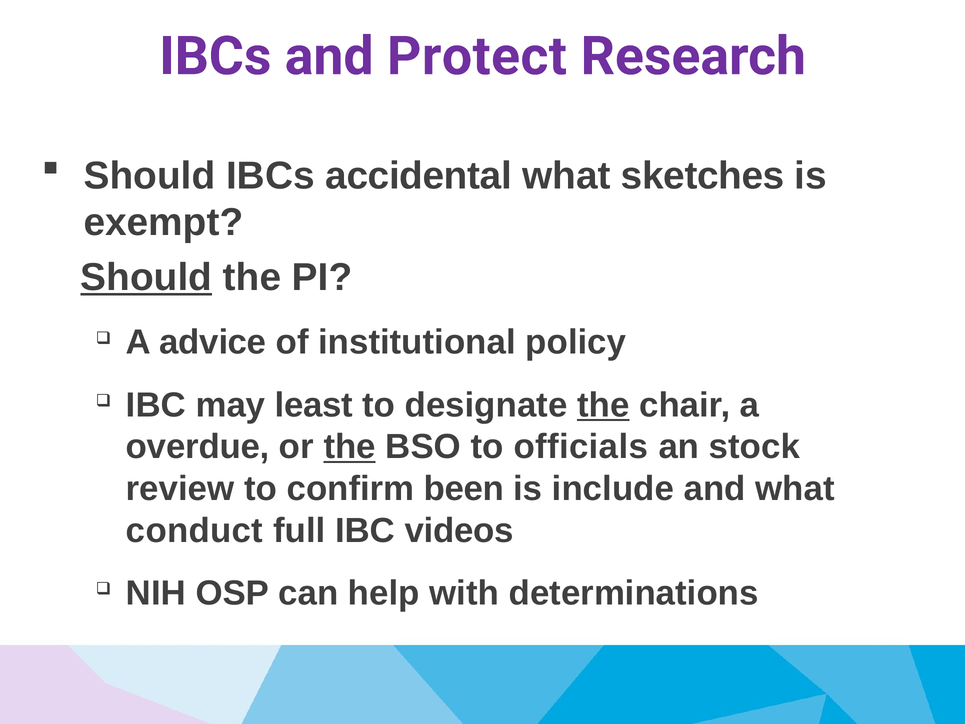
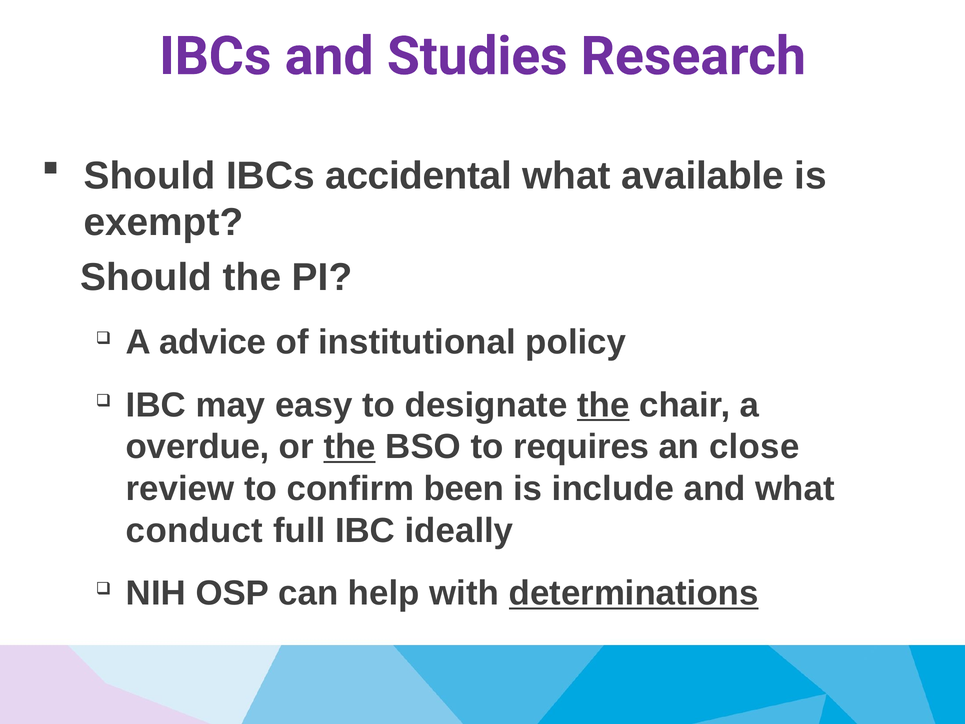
Protect: Protect -> Studies (477, 56)
sketches: sketches -> available (703, 176)
Should underline: present -> none (146, 278)
least: least -> easy (314, 405)
officials: officials -> requires (581, 447)
stock: stock -> close (754, 447)
videos: videos -> ideally (459, 530)
determinations underline: none -> present (634, 593)
